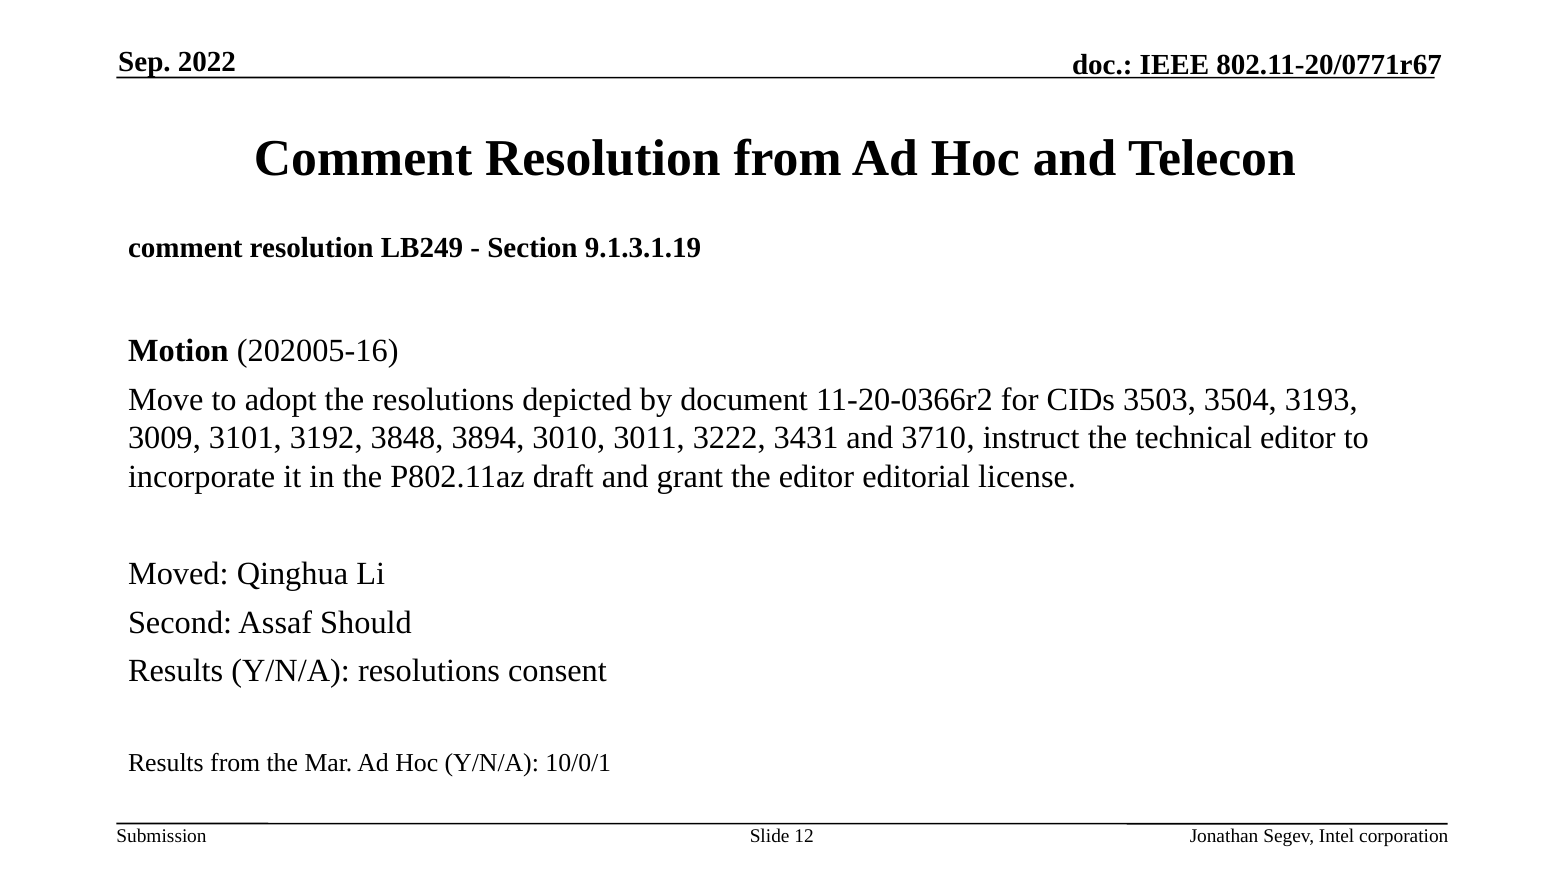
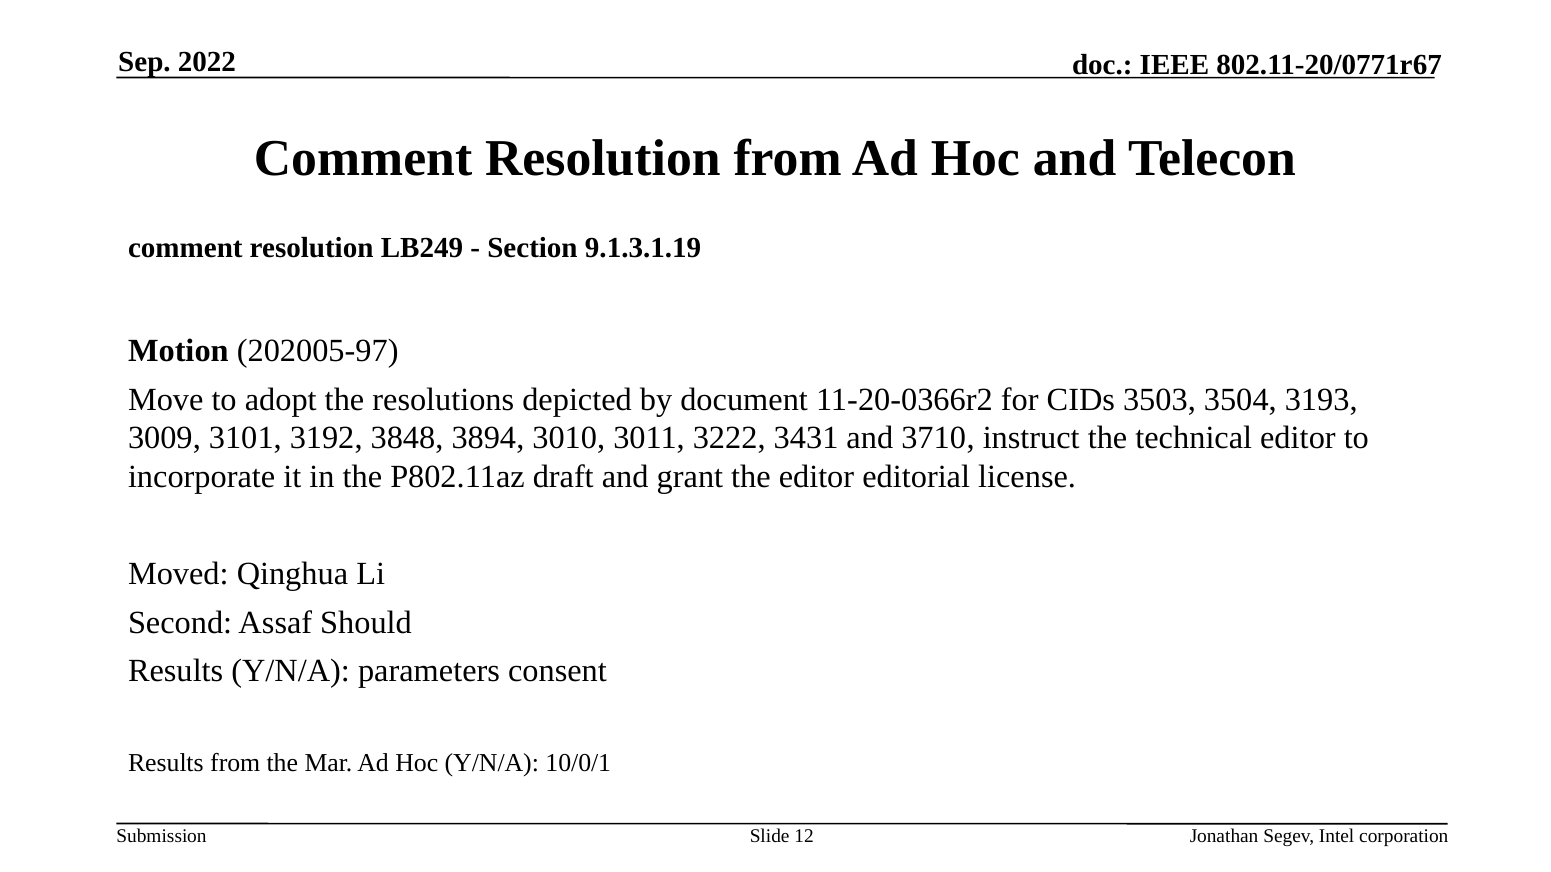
202005-16: 202005-16 -> 202005-97 (318, 351)
Y/N/A resolutions: resolutions -> parameters (429, 671)
